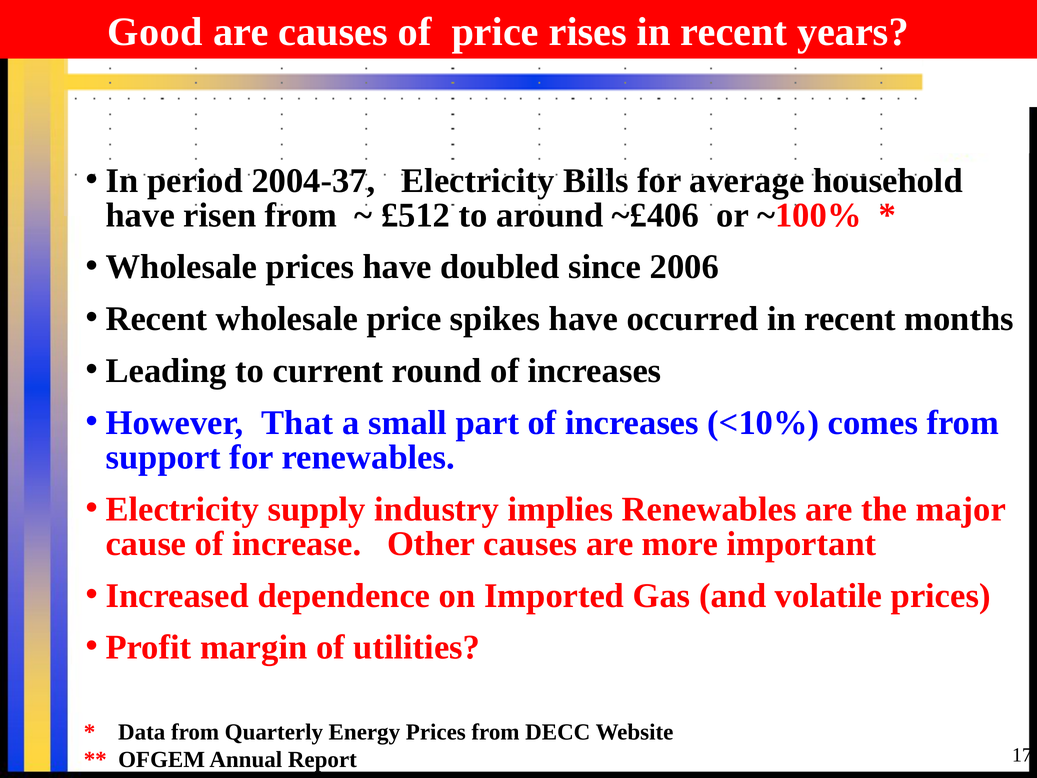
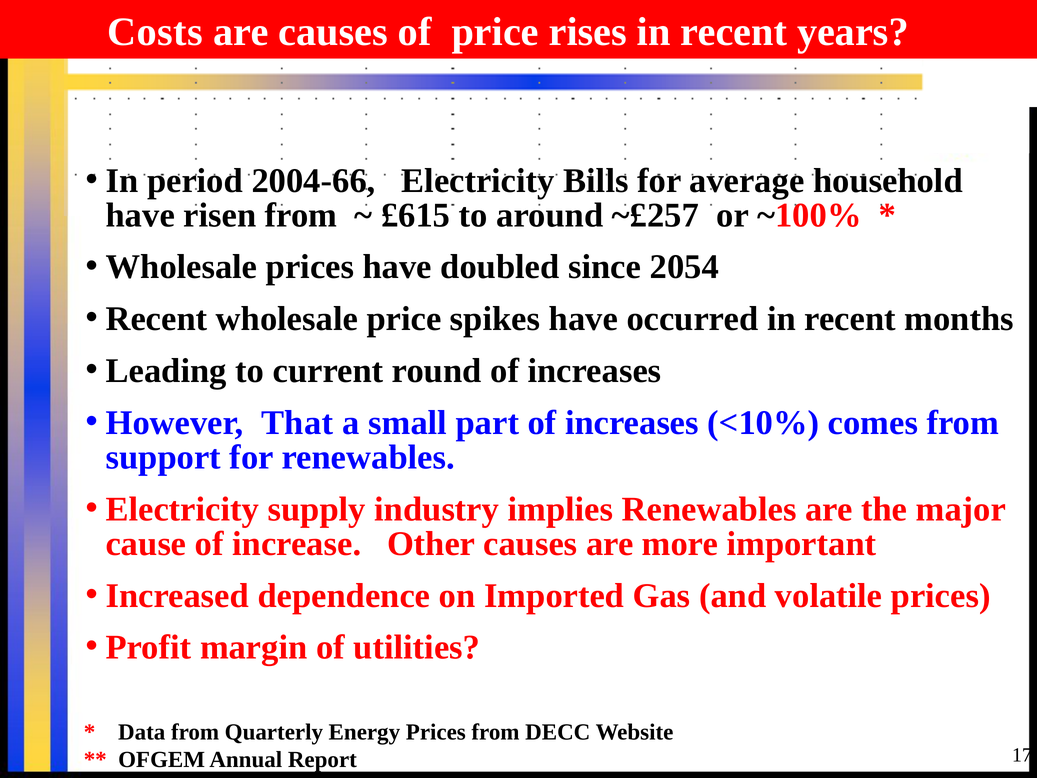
Good: Good -> Costs (155, 32)
2004-37: 2004-37 -> 2004-66 (314, 181)
£512: £512 -> £615 (416, 215)
~£406: ~£406 -> ~£257 (655, 215)
2006: 2006 -> 2054 (684, 267)
